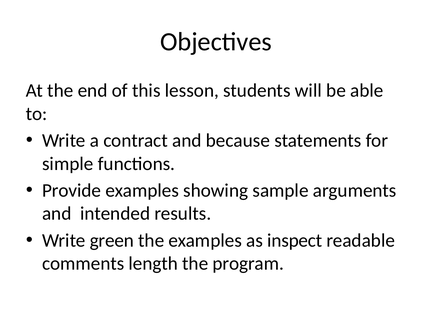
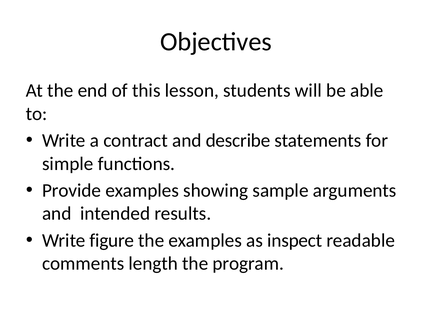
because: because -> describe (238, 141)
green: green -> figure (112, 241)
